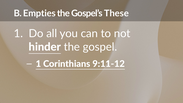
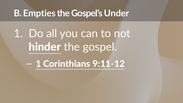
These: These -> Under (117, 13)
